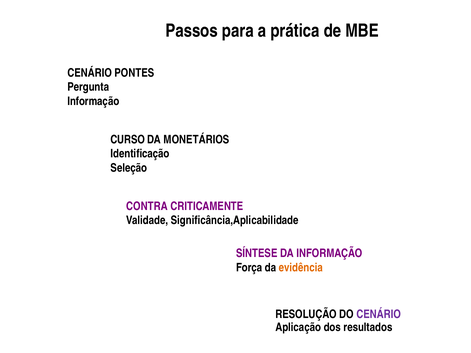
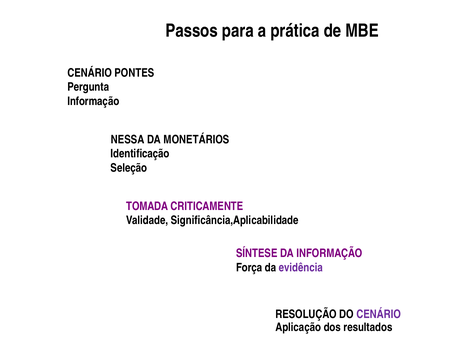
CURSO: CURSO -> NESSA (128, 140)
CONTRA: CONTRA -> TOMADA (147, 206)
evidência colour: orange -> purple (301, 268)
